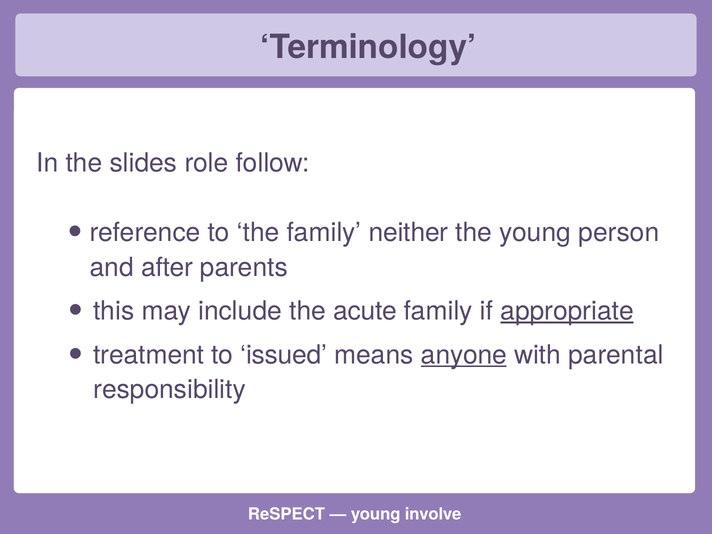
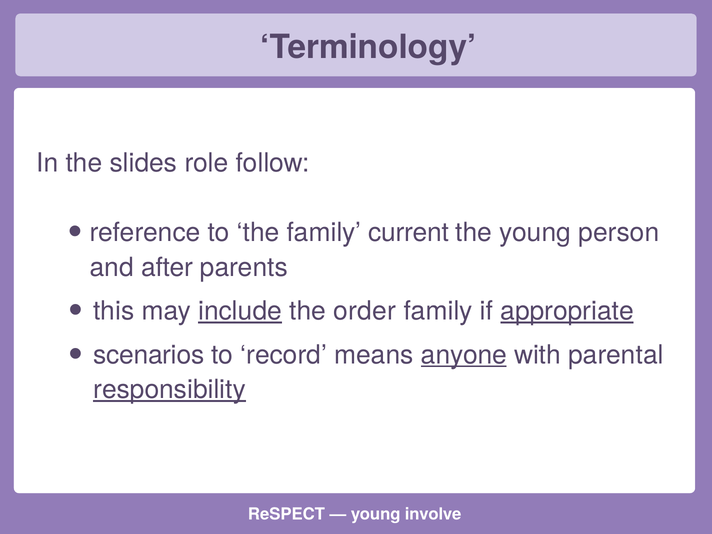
neither: neither -> current (409, 233)
include underline: none -> present (240, 311)
acute: acute -> order (365, 311)
treatment: treatment -> scenarios (149, 355)
issued: issued -> record (284, 355)
responsibility underline: none -> present (170, 390)
